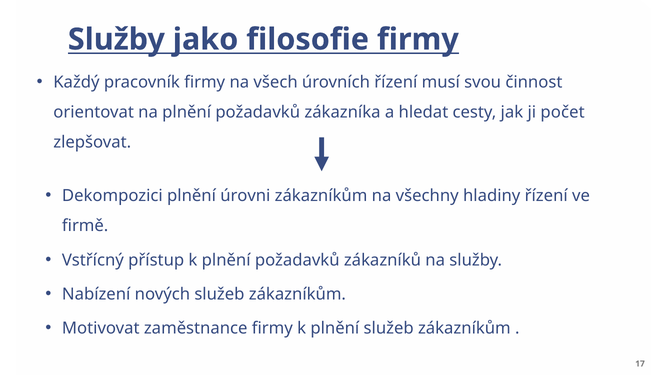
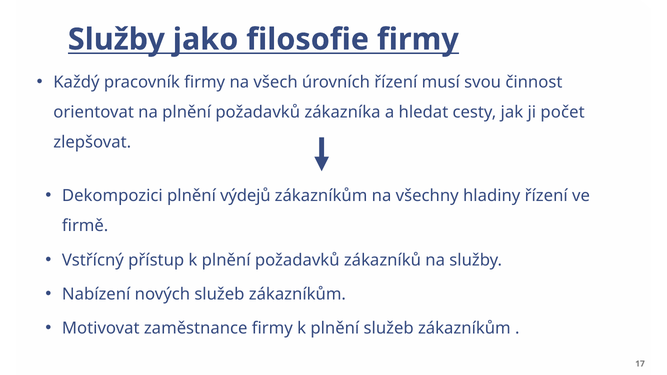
úrovni: úrovni -> výdejů (245, 196)
